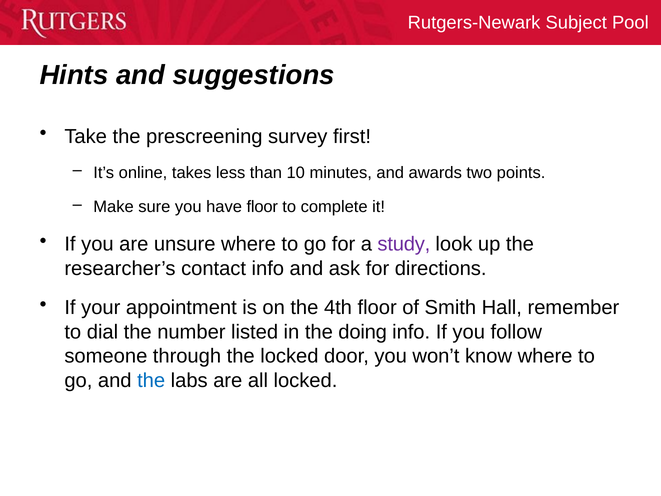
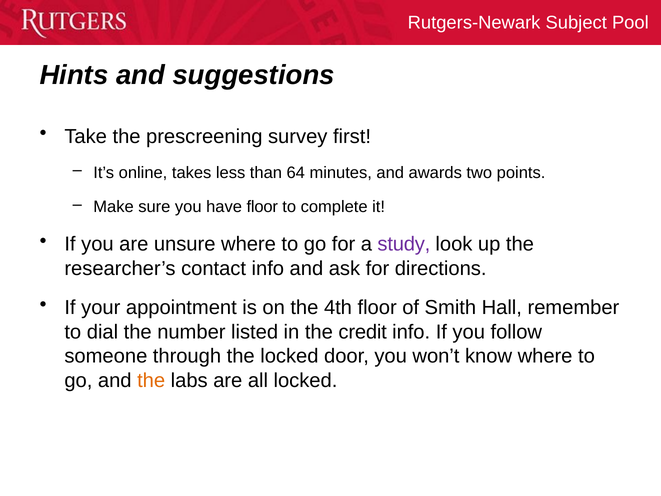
10: 10 -> 64 (296, 173)
doing: doing -> credit (363, 332)
the colour: blue -> orange (151, 380)
